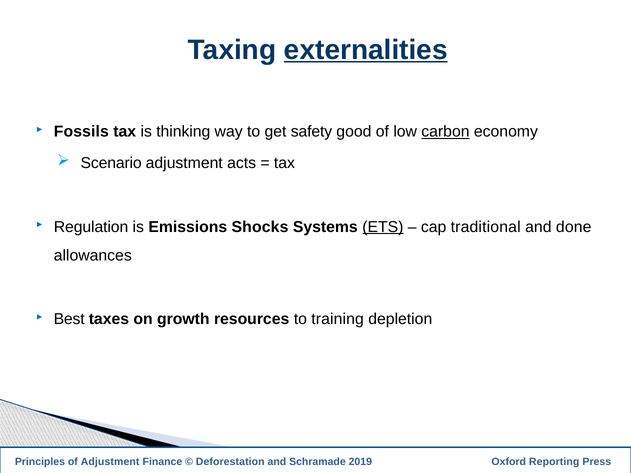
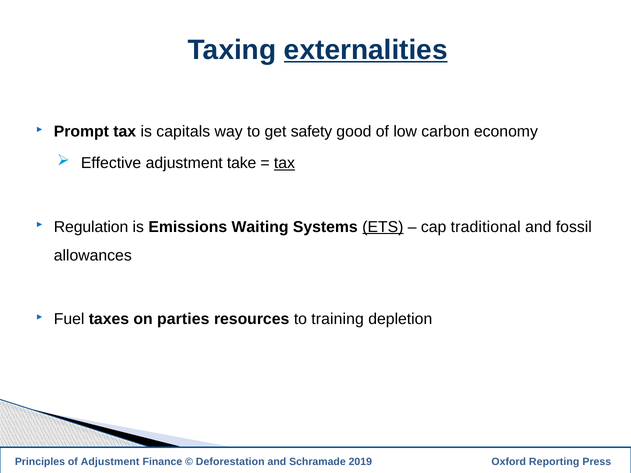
Fossils: Fossils -> Prompt (81, 132)
thinking: thinking -> capitals (183, 132)
carbon underline: present -> none (445, 132)
Scenario: Scenario -> Effective (111, 163)
acts: acts -> take (242, 163)
tax underline: none -> present (284, 163)
Shocks: Shocks -> Waiting (260, 227)
done: done -> fossil (574, 227)
Best: Best -> Fuel (69, 319)
growth: growth -> parties (183, 319)
